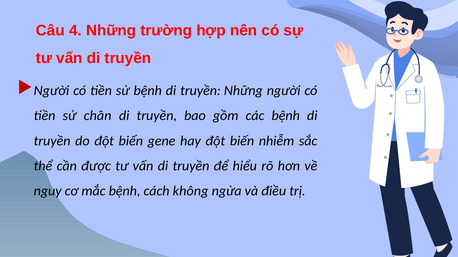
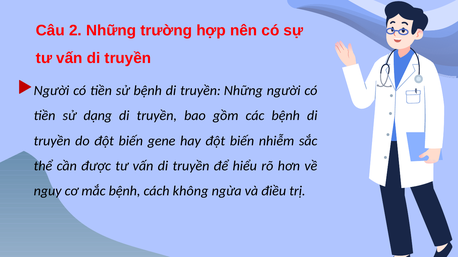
4: 4 -> 2 (75, 31)
chân: chân -> dạng (98, 116)
